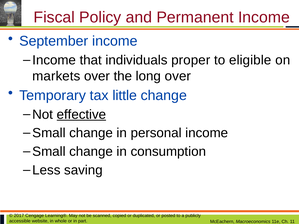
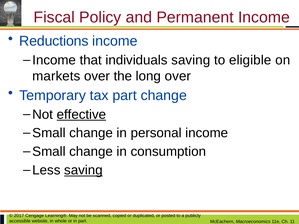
September: September -> Reductions (54, 41)
individuals proper: proper -> saving (191, 60)
tax little: little -> part (125, 96)
saving underline: none -> present (83, 170)
